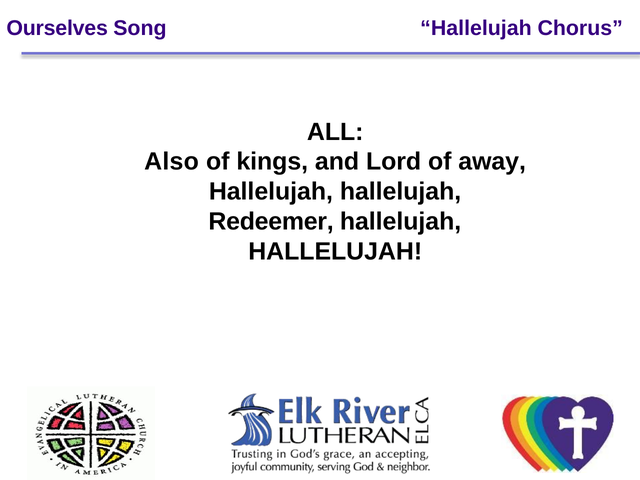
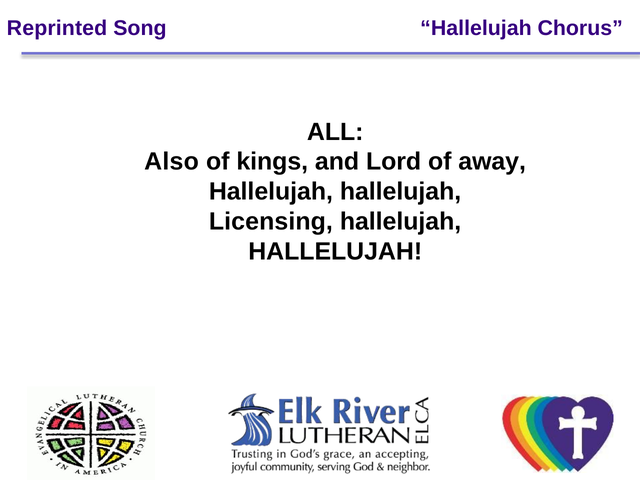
Ourselves: Ourselves -> Reprinted (57, 28)
Redeemer: Redeemer -> Licensing (271, 221)
